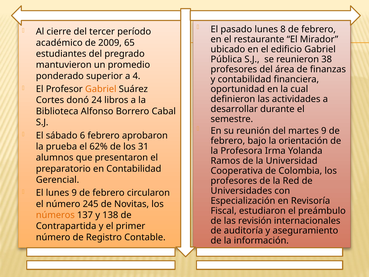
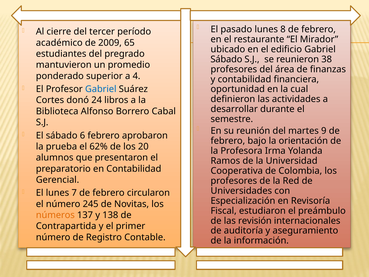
Pública: Pública -> Sábado (226, 59)
Gabriel colour: orange -> blue (101, 89)
31: 31 -> 20 (143, 146)
lunes 9: 9 -> 7 (74, 193)
